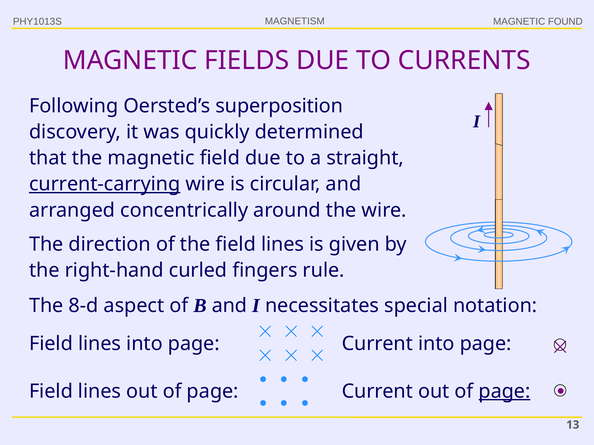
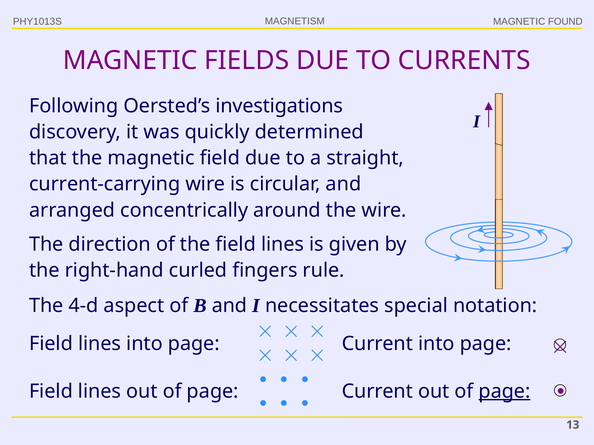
superposition: superposition -> investigations (279, 106)
current-carrying underline: present -> none (105, 184)
8-d: 8-d -> 4-d (84, 306)
